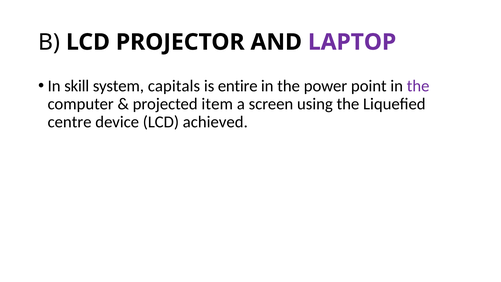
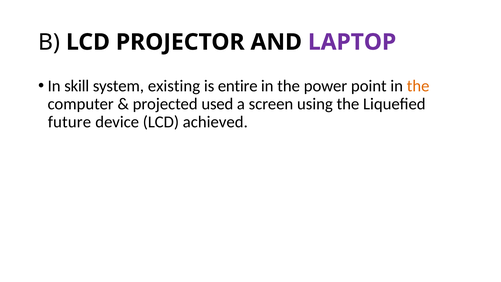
capitals: capitals -> existing (174, 86)
the colour: purple -> orange (418, 86)
item: item -> used (217, 104)
centre: centre -> future (69, 122)
